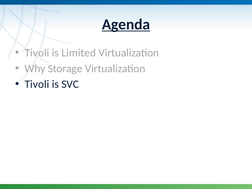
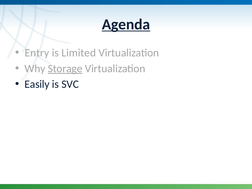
Tivoli: Tivoli -> Entry (37, 53)
Storage underline: none -> present (65, 69)
Tivoli: Tivoli -> Easily (37, 84)
